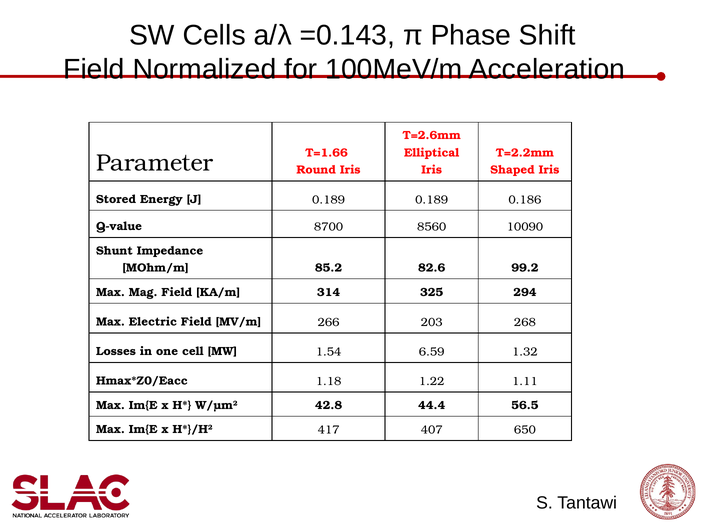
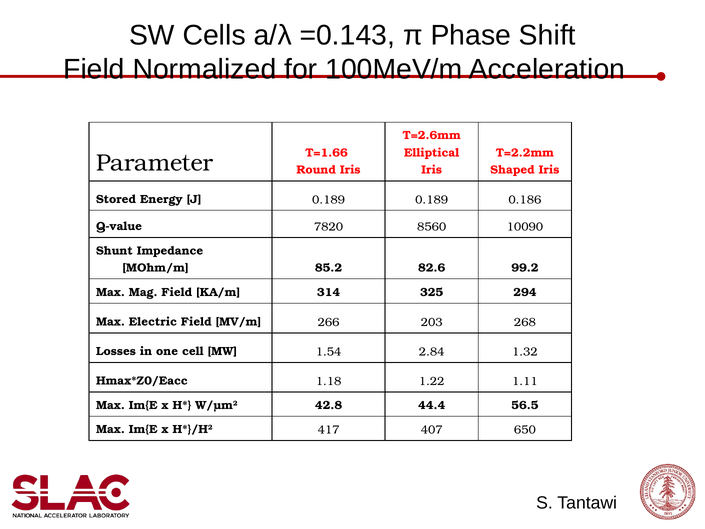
8700: 8700 -> 7820 (329, 227)
6.59: 6.59 -> 2.84 (432, 352)
